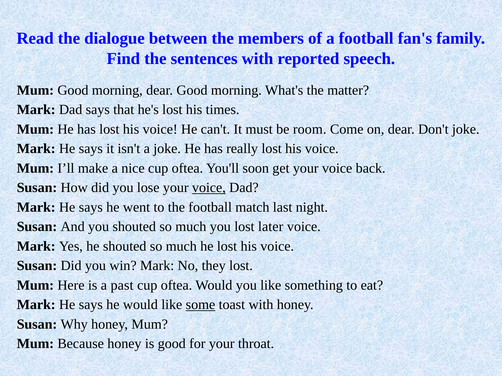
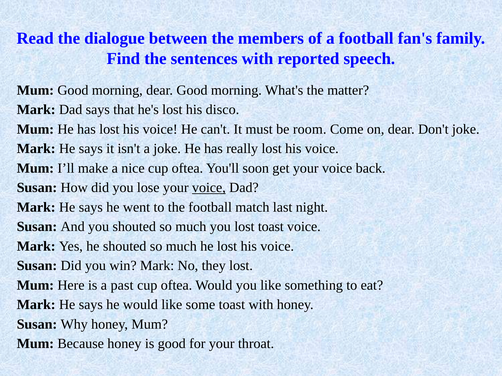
times: times -> disco (223, 110)
lost later: later -> toast (271, 227)
some underline: present -> none (200, 305)
